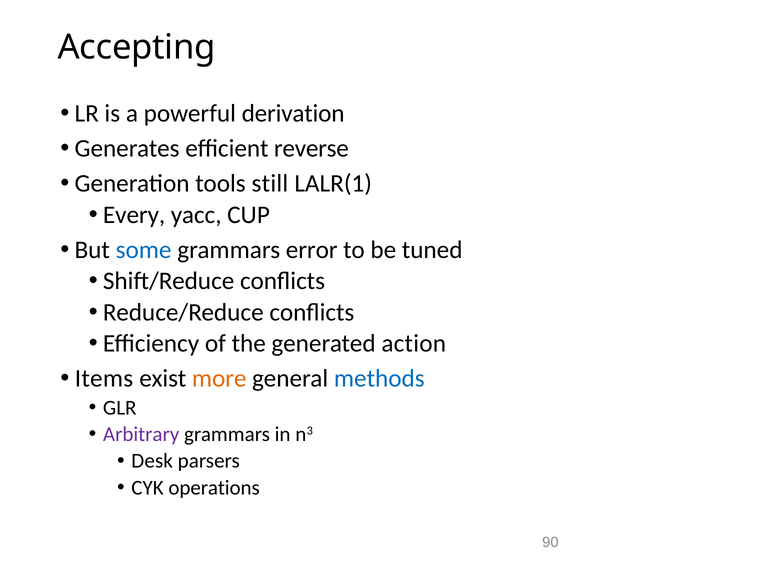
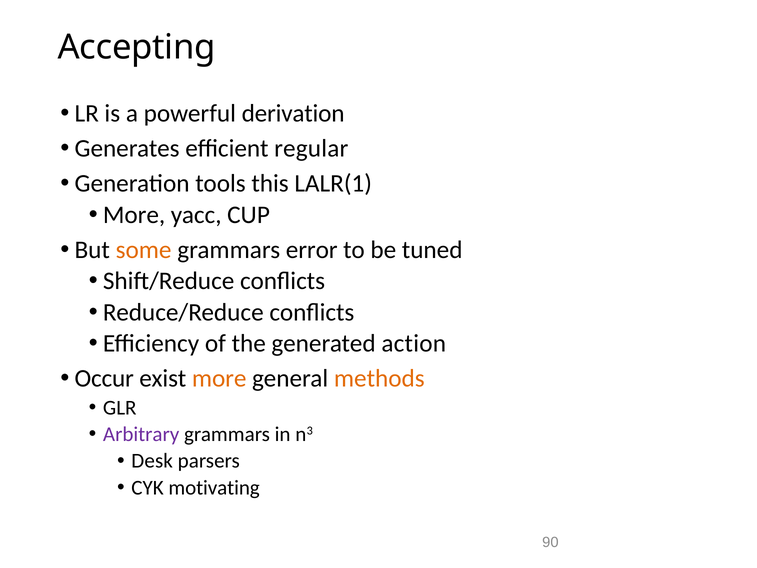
reverse: reverse -> regular (311, 148)
still: still -> this (270, 183)
Every: Every -> More (134, 215)
some colour: blue -> orange (144, 250)
Items: Items -> Occur (104, 378)
methods colour: blue -> orange (379, 378)
operations: operations -> motivating (214, 487)
